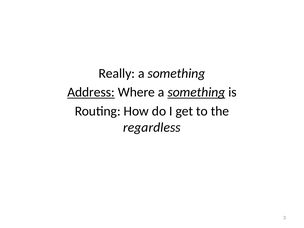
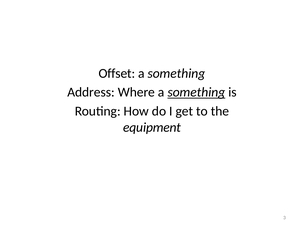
Really: Really -> Offset (117, 73)
Address underline: present -> none (91, 92)
regardless: regardless -> equipment (152, 127)
